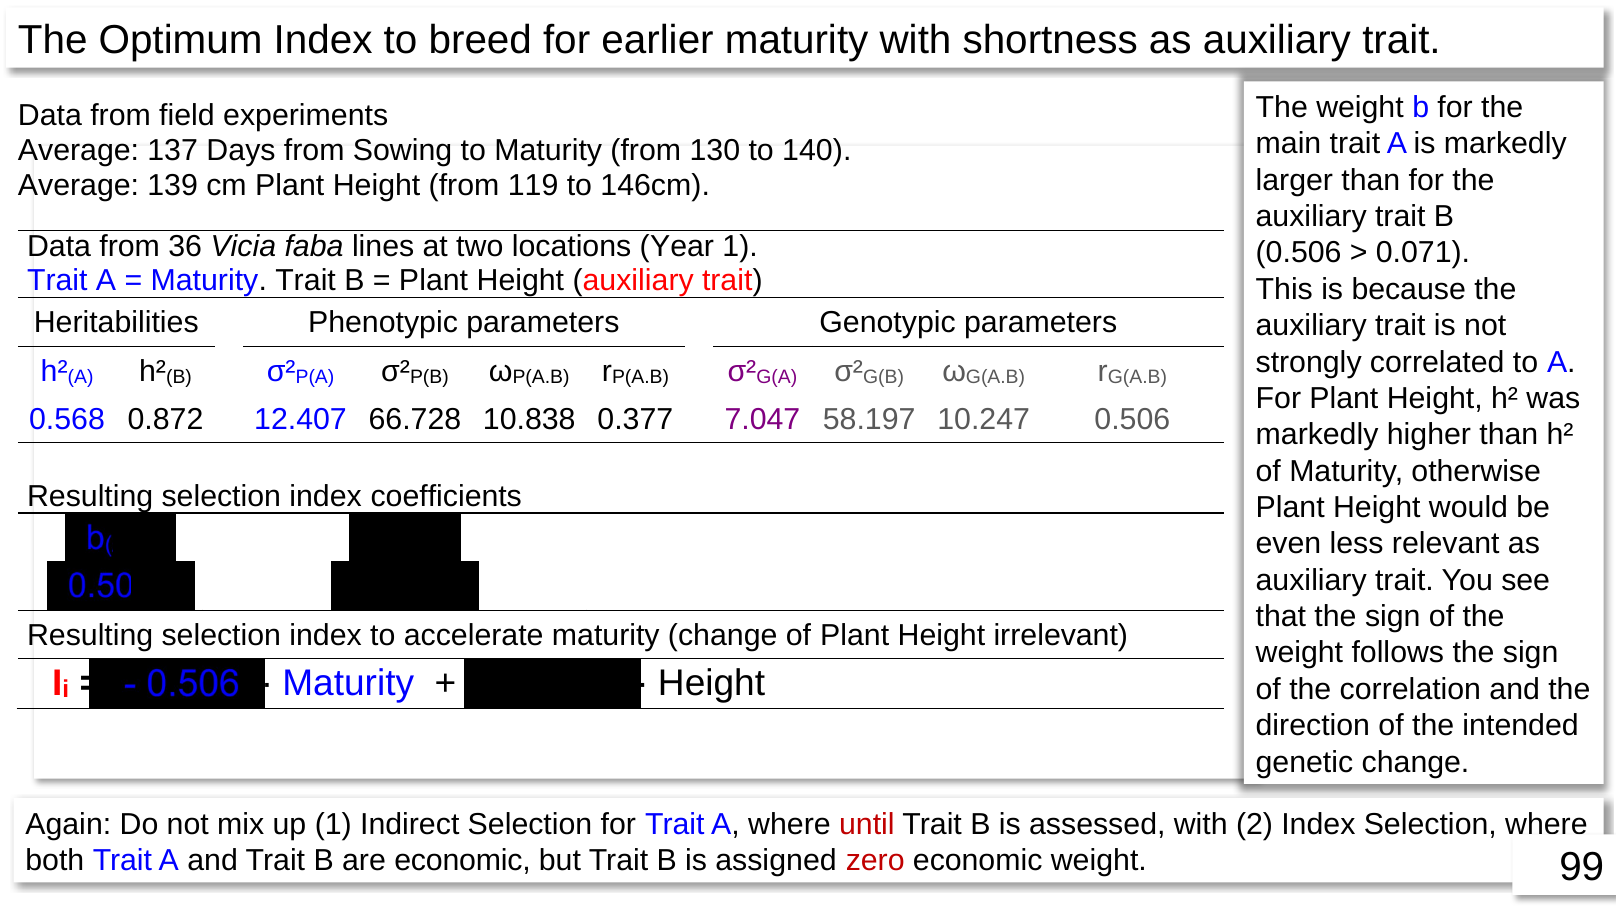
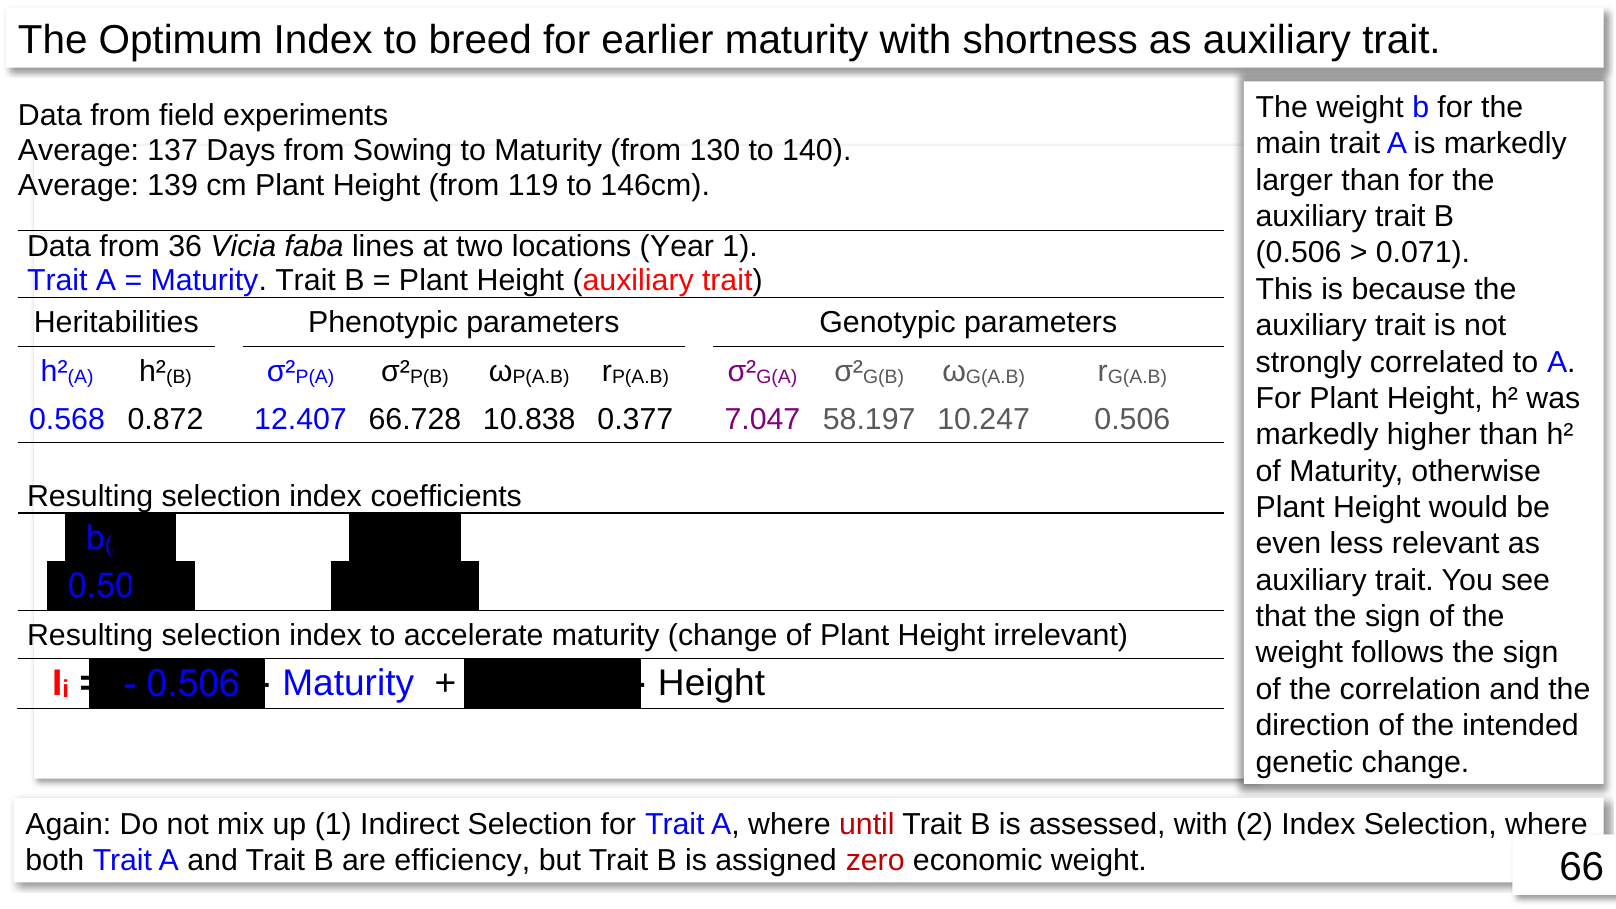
are economic: economic -> efficiency (462, 860)
99: 99 -> 66 (1582, 868)
